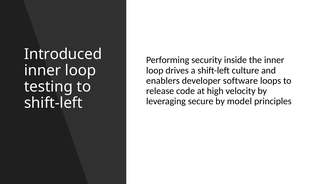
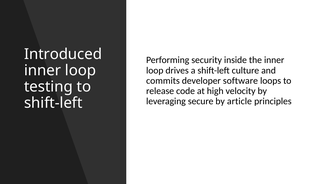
enablers: enablers -> commits (163, 81)
model: model -> article (239, 101)
